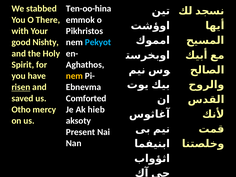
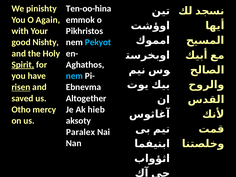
stabbed: stabbed -> pinishty (41, 9)
There: There -> Again (48, 20)
Spirit underline: none -> present (23, 65)
nem colour: yellow -> light blue (74, 76)
Comforted: Comforted -> Altogether (86, 98)
Present: Present -> Paralex (81, 132)
